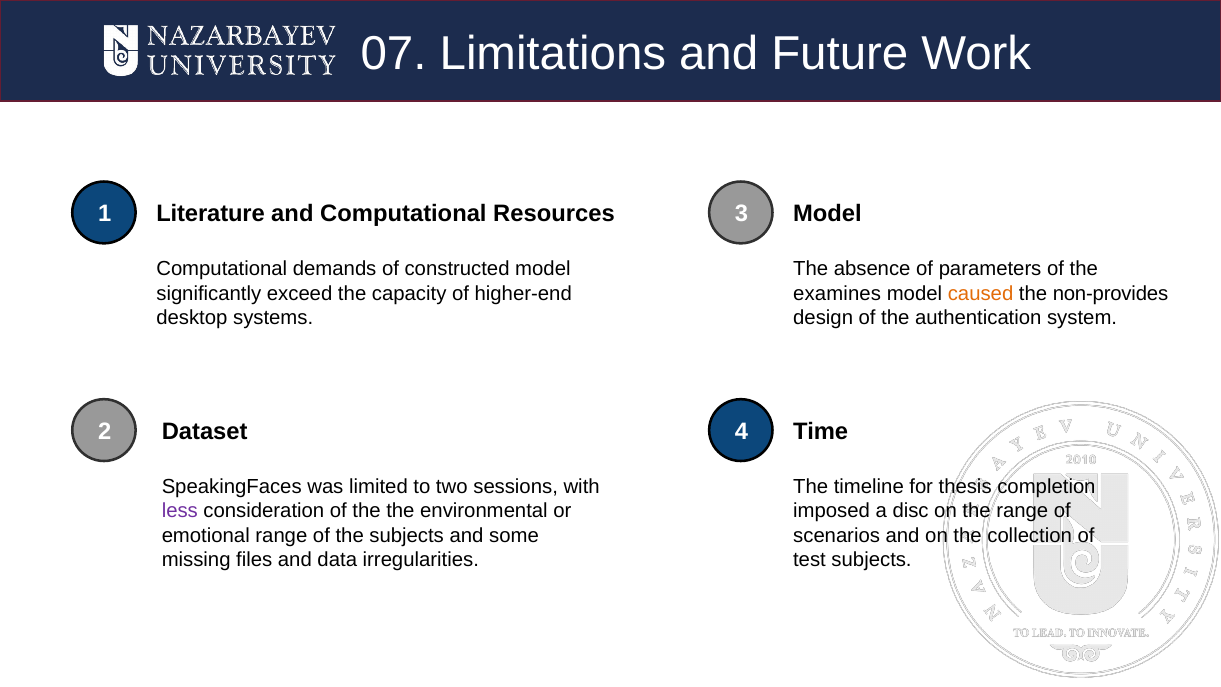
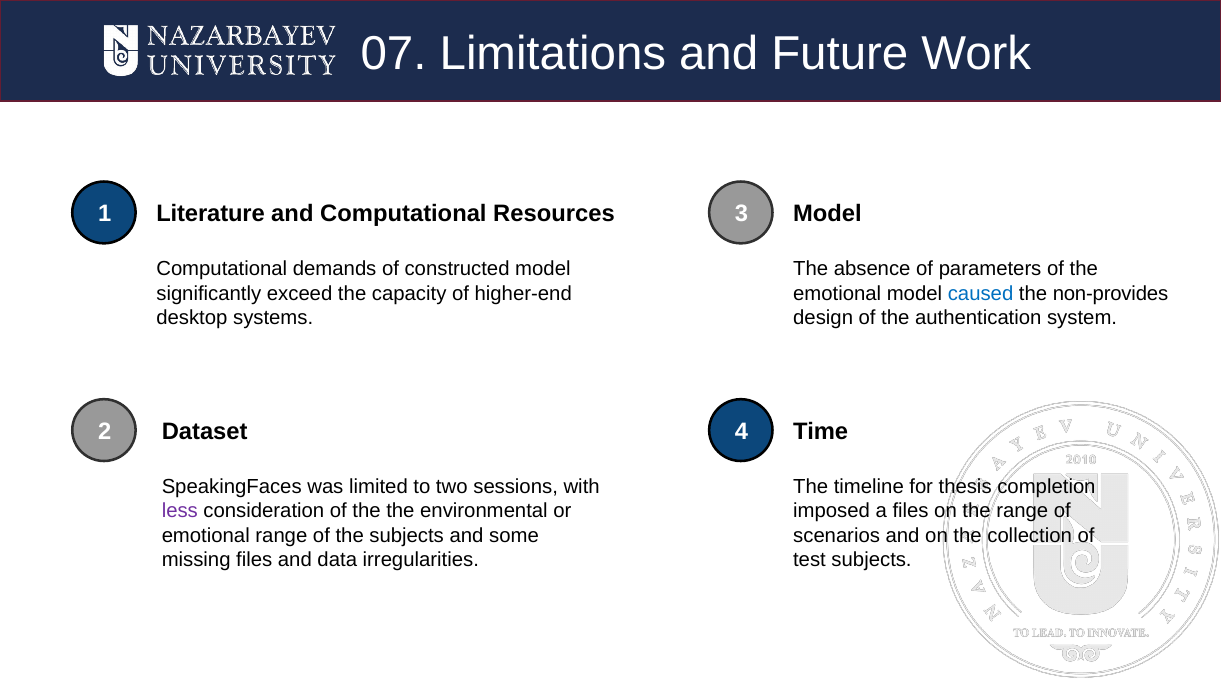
examines: examines -> emotional (837, 294)
caused colour: orange -> blue (981, 294)
a disc: disc -> files (911, 511)
